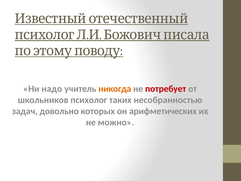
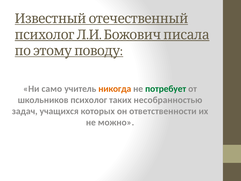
надо: надо -> само (52, 89)
потребует colour: red -> green (166, 89)
довольно: довольно -> учащихся (59, 111)
арифметических: арифметических -> ответственности (163, 111)
